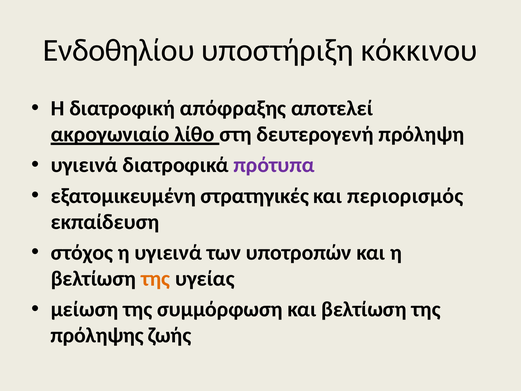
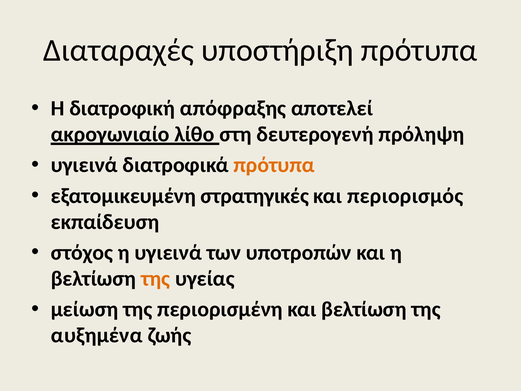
Ενδοθηλίου: Ενδοθηλίου -> Διαταραχές (119, 50)
υποστήριξη κόκκινου: κόκκινου -> πρότυπα (419, 50)
πρότυπα colour: purple -> orange (274, 165)
συμμόρφωση: συμμόρφωση -> περιορισμένη (220, 309)
πρόληψης: πρόληψης -> αυξημένα (97, 335)
